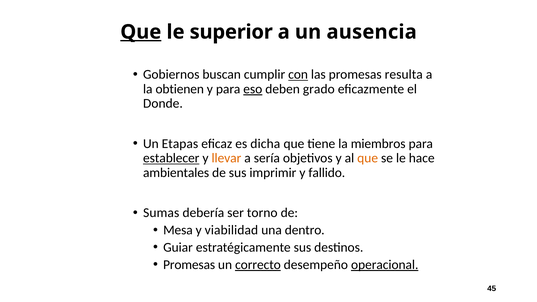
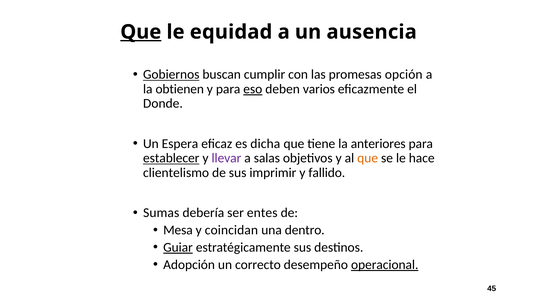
superior: superior -> equidad (231, 32)
Gobiernos underline: none -> present (171, 75)
con underline: present -> none (298, 75)
resulta: resulta -> opción (404, 75)
grado: grado -> varios (319, 89)
Etapas: Etapas -> Espera (180, 144)
miembros: miembros -> anteriores (378, 144)
llevar colour: orange -> purple (226, 158)
sería: sería -> salas (267, 158)
ambientales: ambientales -> clientelismo (176, 173)
torno: torno -> entes (262, 213)
viabilidad: viabilidad -> coincidan (231, 230)
Guiar underline: none -> present (178, 247)
Promesas: Promesas -> Adopción (189, 265)
correcto underline: present -> none (258, 265)
